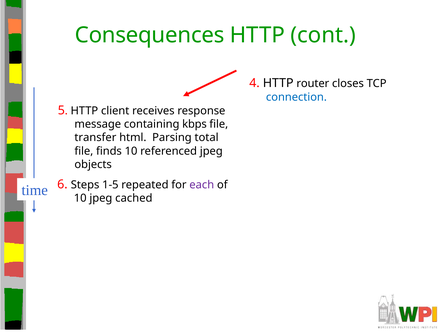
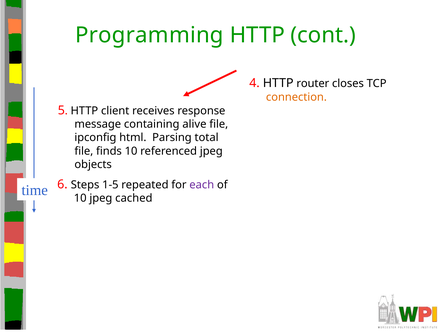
Consequences: Consequences -> Programming (149, 35)
connection colour: blue -> orange (296, 97)
kbps: kbps -> alive (194, 124)
transfer: transfer -> ipconfig (95, 138)
